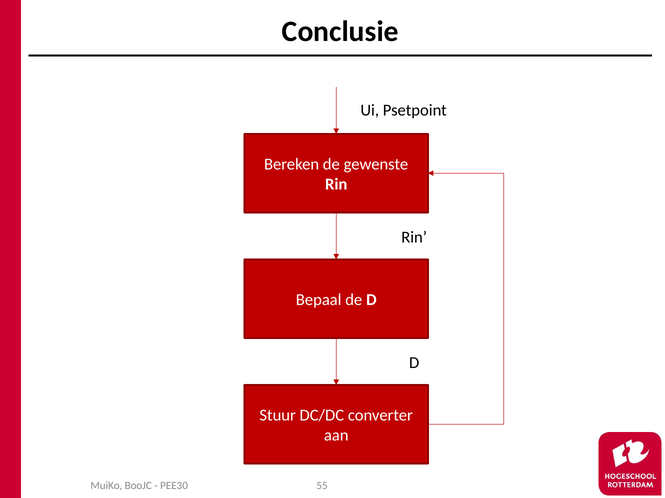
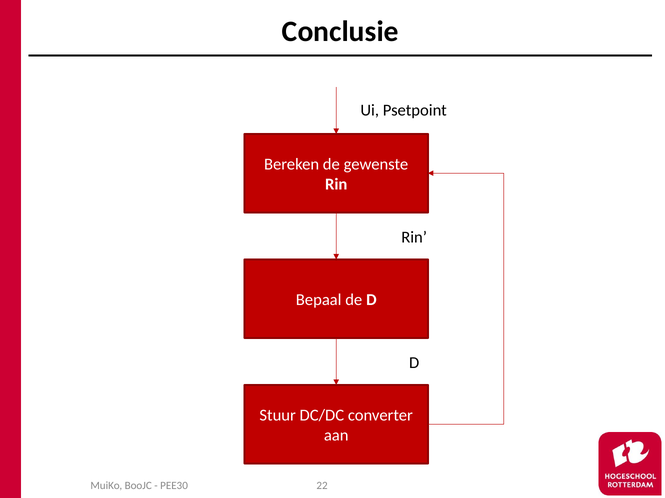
55: 55 -> 22 (322, 486)
